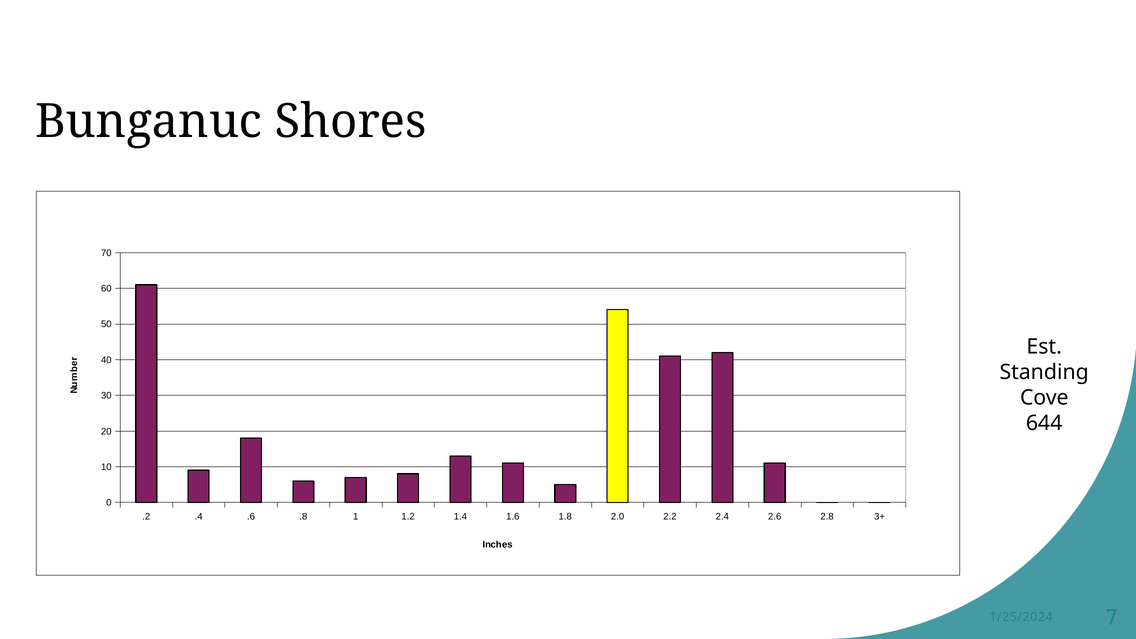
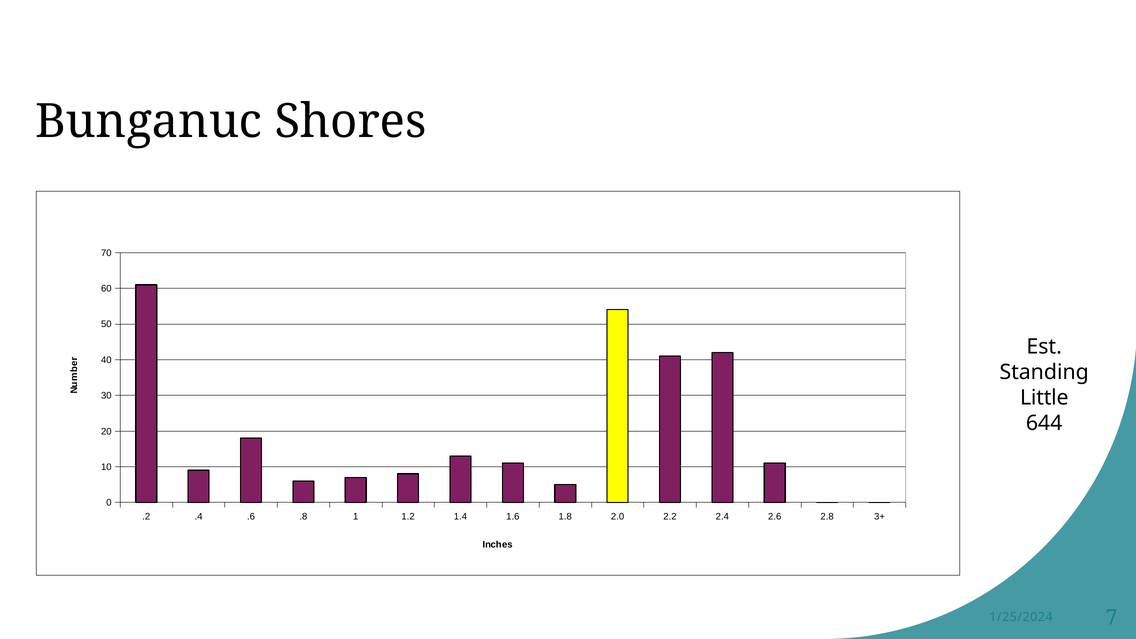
Cove: Cove -> Little (1044, 398)
